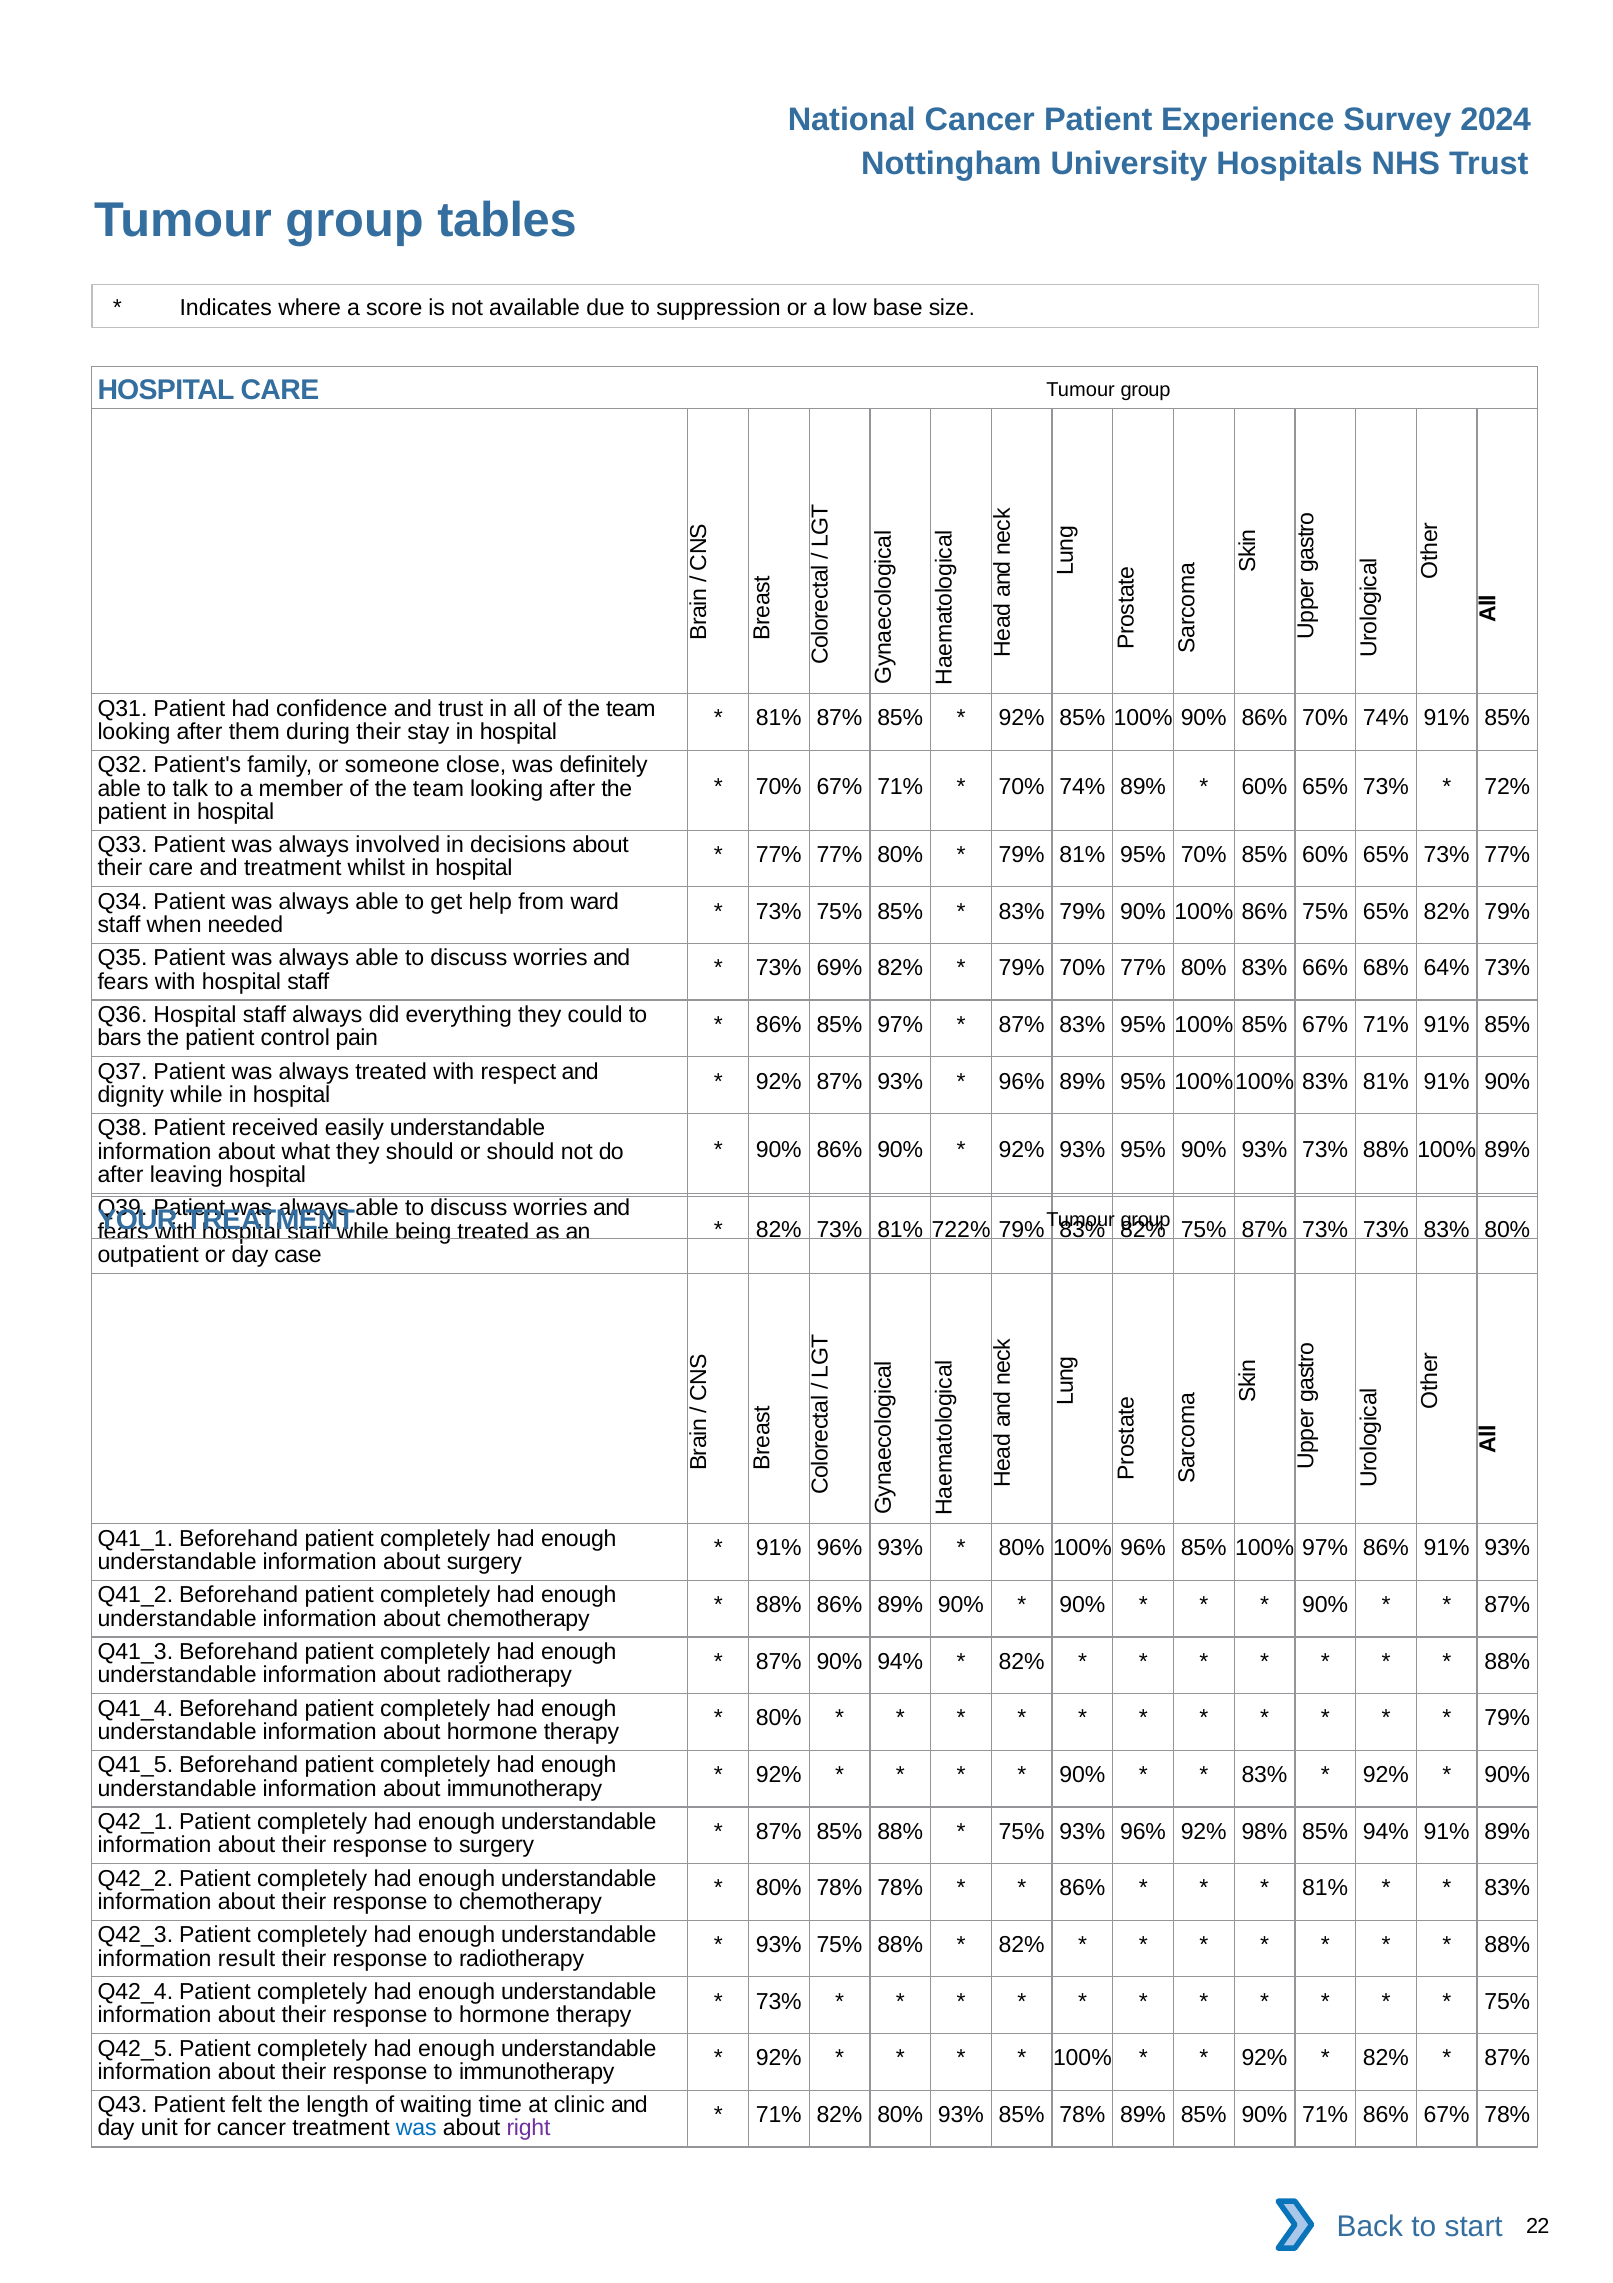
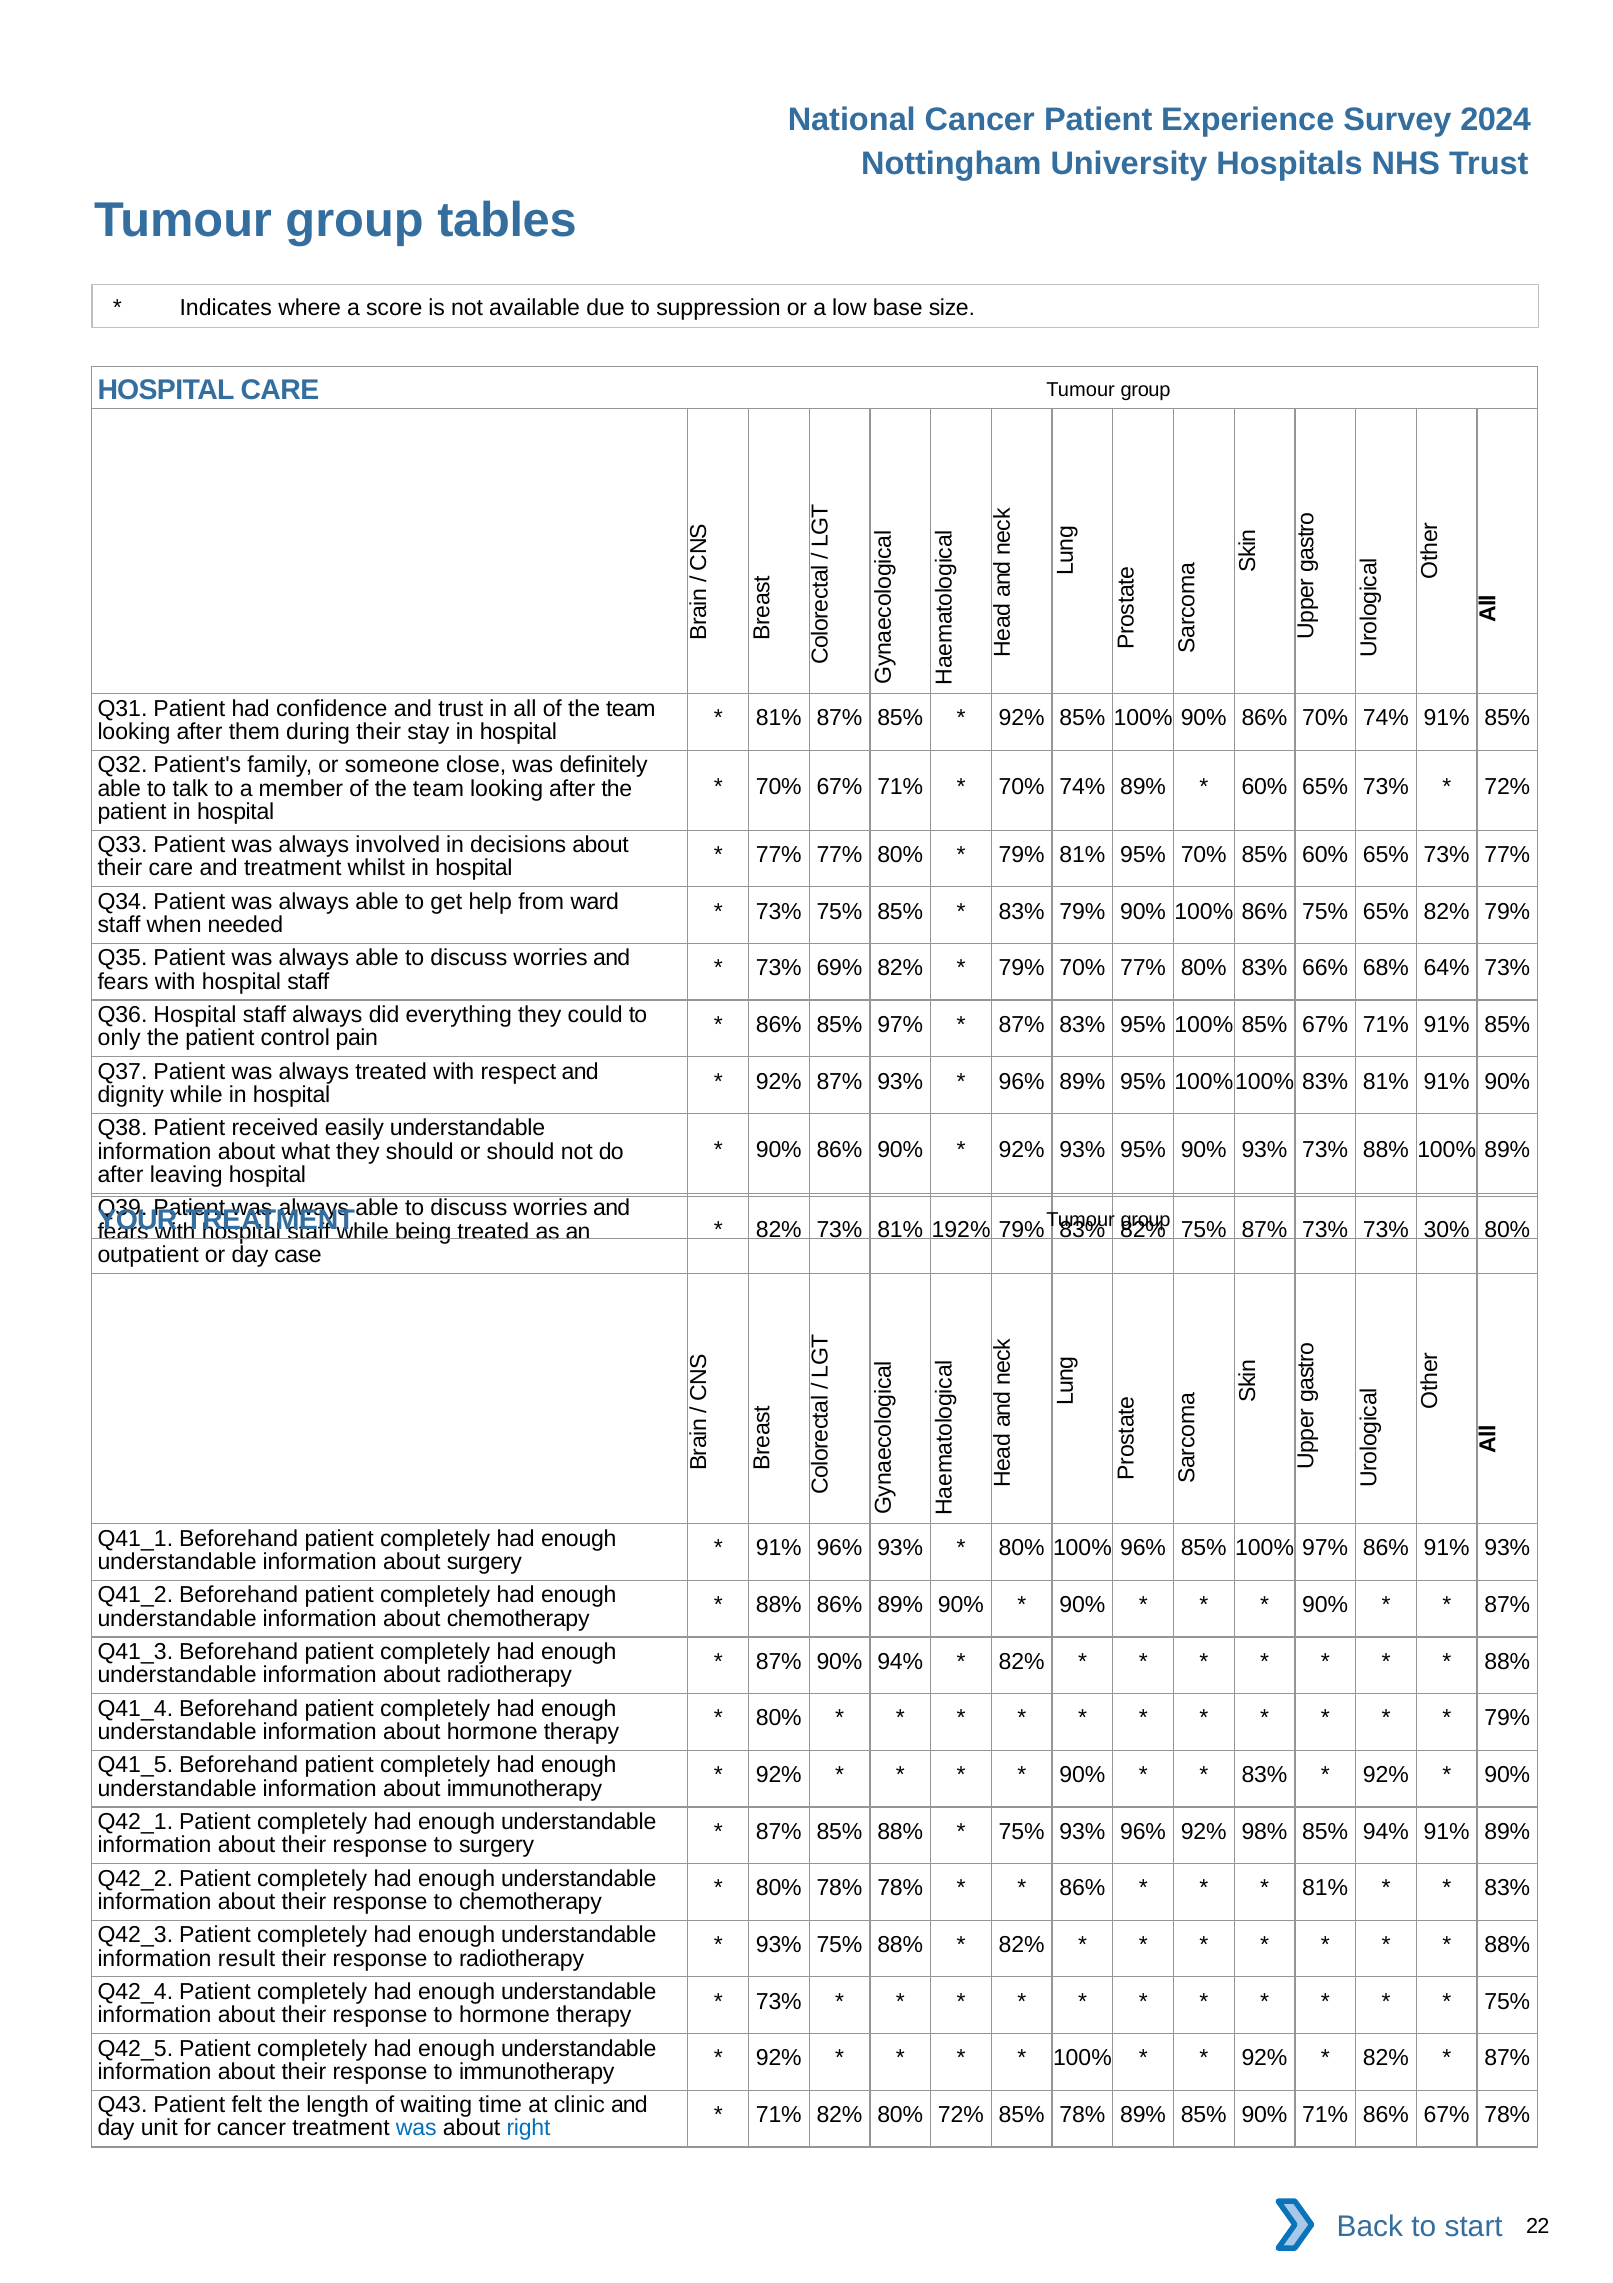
bars: bars -> only (119, 1038)
722%: 722% -> 192% (961, 1229)
73% 83%: 83% -> 30% (1447, 1229)
80% 93%: 93% -> 72% (961, 2114)
right colour: purple -> blue (528, 2128)
